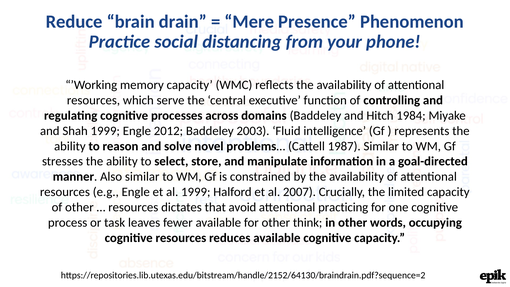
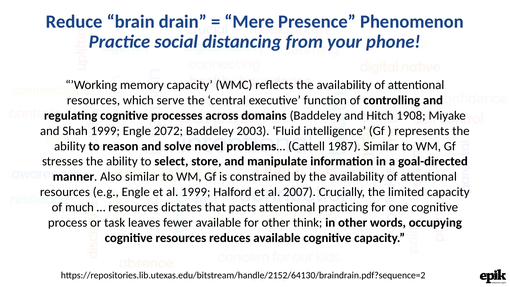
1984: 1984 -> 1908 (411, 115)
2012: 2012 -> 2072 (168, 131)
of other: other -> much (79, 207)
avoid: avoid -> pacts (242, 207)
